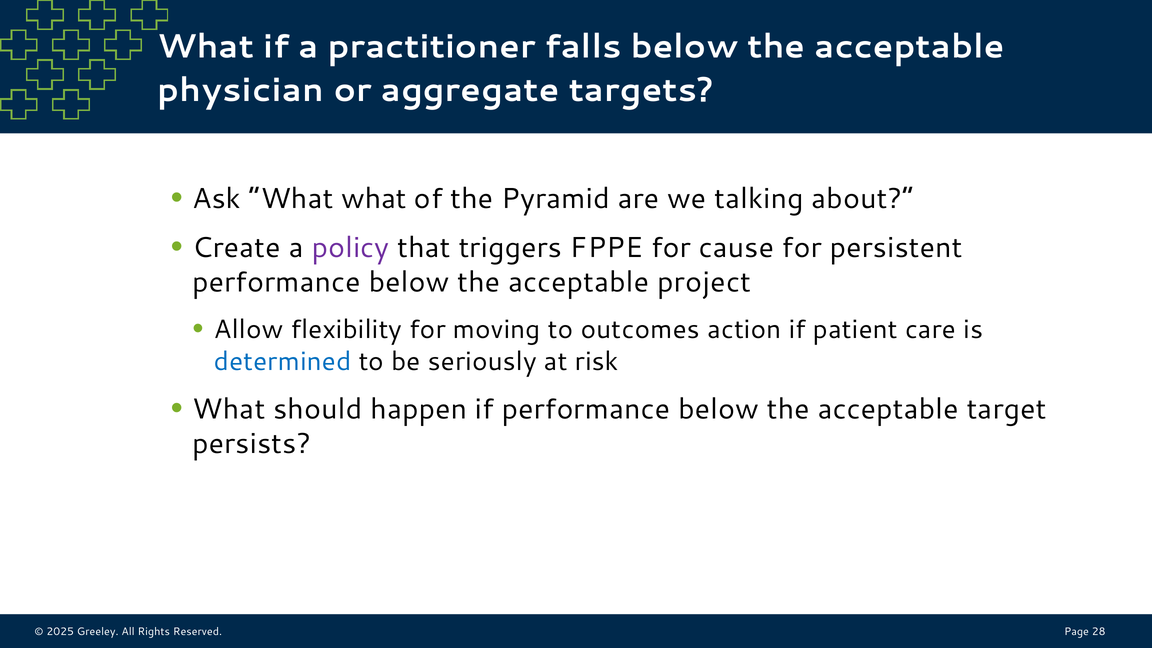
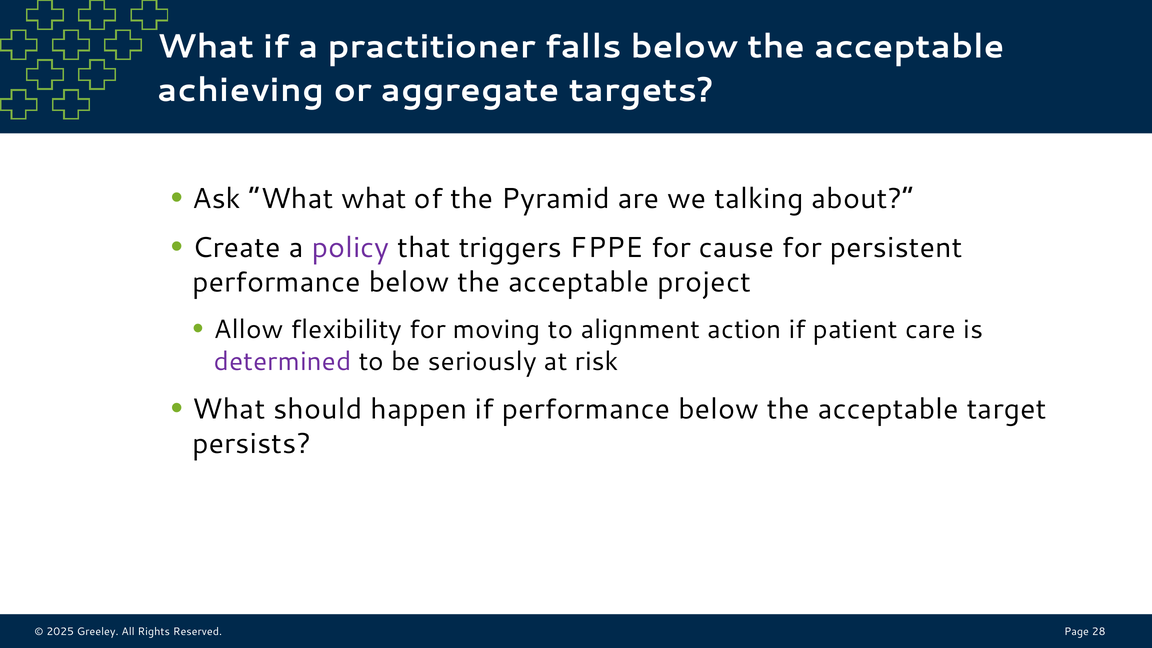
physician: physician -> achieving (241, 90)
outcomes: outcomes -> alignment (640, 330)
determined colour: blue -> purple (283, 361)
